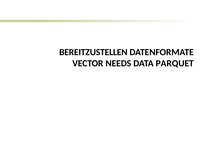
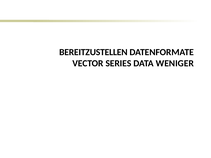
NEEDS: NEEDS -> SERIES (118, 63)
PARQUET: PARQUET -> WENIGER (175, 63)
